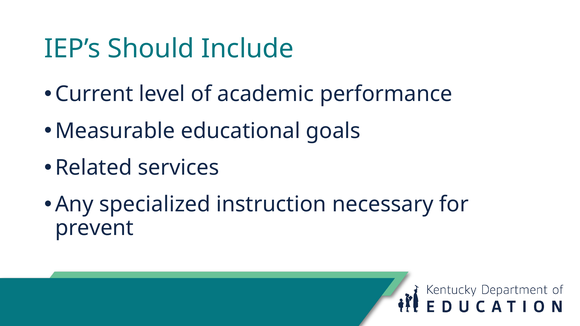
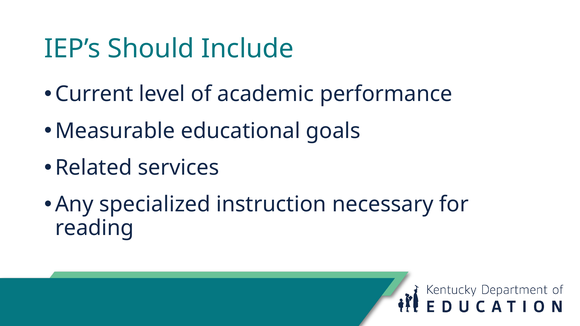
prevent: prevent -> reading (94, 228)
